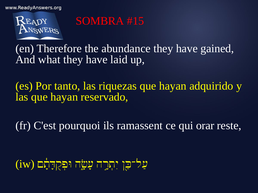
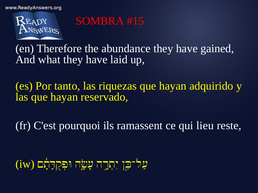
orar: orar -> lieu (205, 126)
